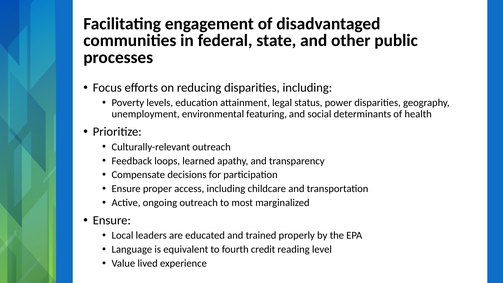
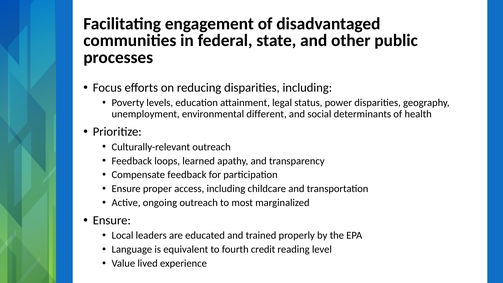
featuring: featuring -> different (267, 114)
Compensate decisions: decisions -> feedback (187, 175)
